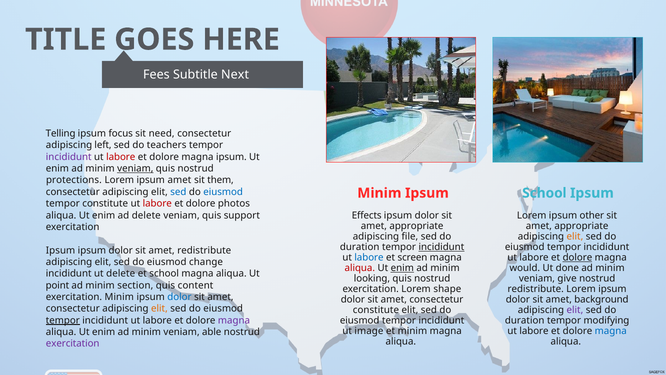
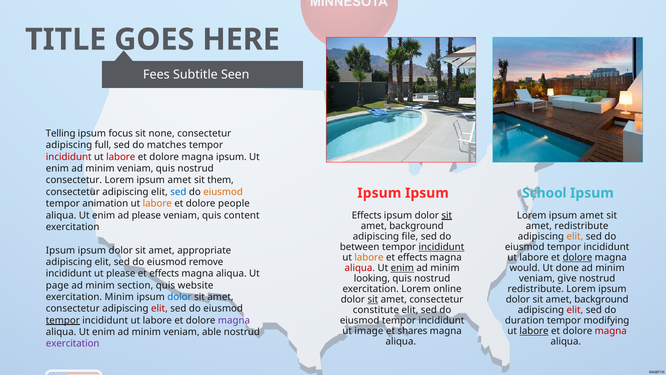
Next: Next -> Seen (235, 75)
need: need -> none (162, 133)
left: left -> full (103, 145)
teachers: teachers -> matches (167, 145)
incididunt colour: purple -> red (69, 157)
veniam underline: present -> none (135, 168)
protections: protections -> consectetur (74, 180)
eiusmod colour: blue -> orange (223, 192)
Minim: Minim -> Ipsum (379, 193)
tempor constitute: constitute -> animation (105, 203)
labore colour: red -> orange (157, 203)
photos: photos -> people (234, 203)
ad delete: delete -> please (146, 215)
support: support -> content (242, 215)
sit underline: none -> present (447, 215)
other: other -> amet (592, 215)
appropriate: appropriate -> background (416, 226)
appropriate: appropriate -> redistribute (581, 226)
duration: duration -> between (360, 247)
amet redistribute: redistribute -> appropriate (204, 250)
labore colour: blue -> orange (369, 257)
screen: screen -> effects (412, 257)
change: change -> remove (206, 262)
ut delete: delete -> please (121, 273)
school: school -> effects (164, 273)
point: point -> page (57, 285)
content: content -> website (196, 285)
shape: shape -> online (447, 289)
sit underline: none -> present (373, 299)
elit colour: orange -> red (159, 308)
elit colour: purple -> red (575, 310)
et minim: minim -> shares (412, 331)
labore underline: none -> present (534, 331)
magna colour: blue -> red (611, 331)
